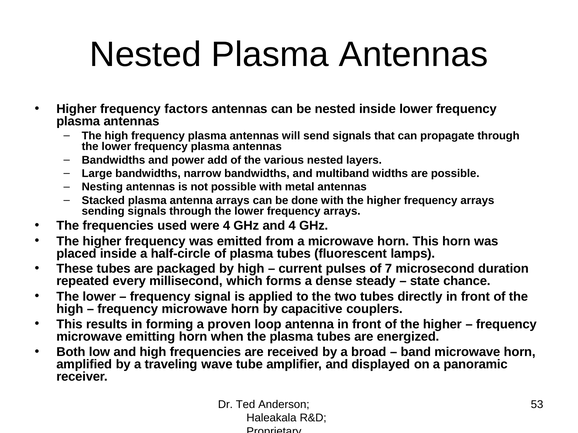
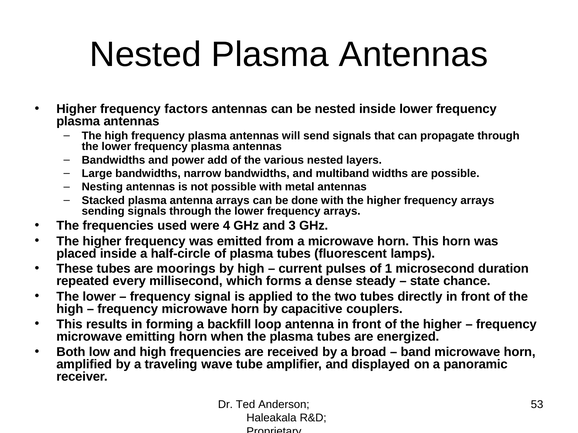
and 4: 4 -> 3 (292, 226)
packaged: packaged -> moorings (186, 269)
7: 7 -> 1 (388, 269)
proven: proven -> backfill (229, 325)
